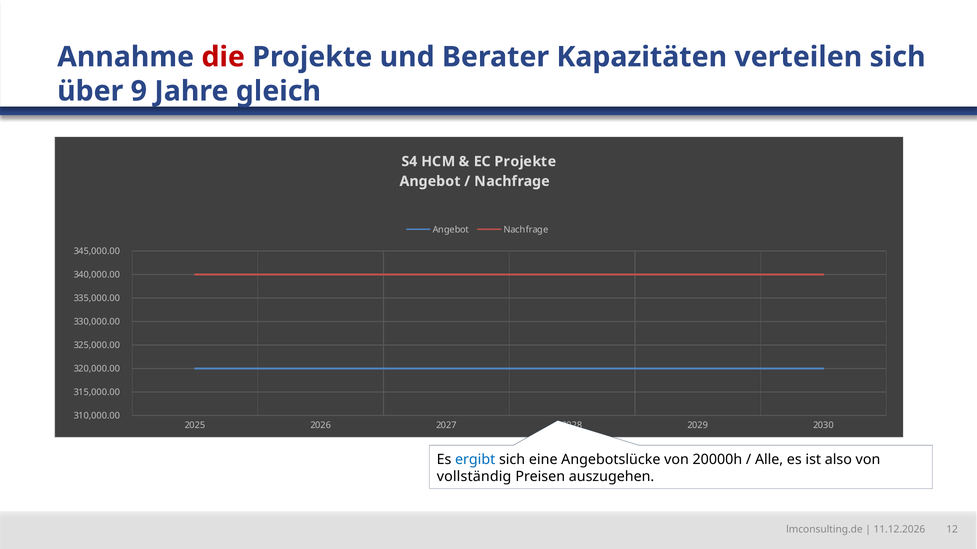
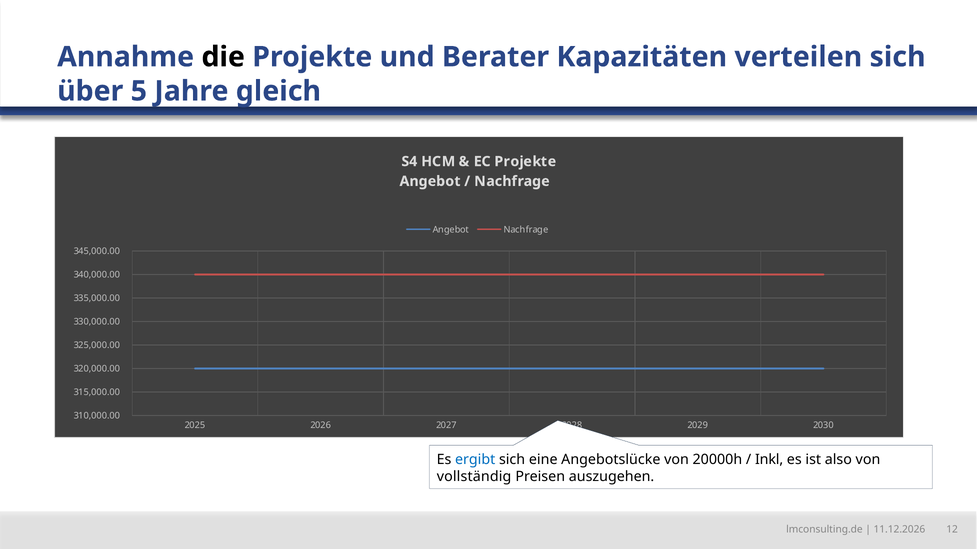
die colour: red -> black (223, 57)
9: 9 -> 5 (139, 91)
Alle: Alle -> Inkl (769, 460)
